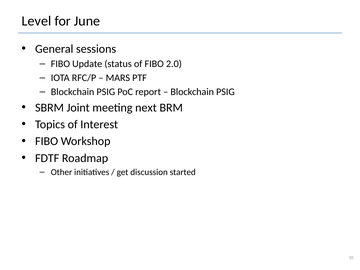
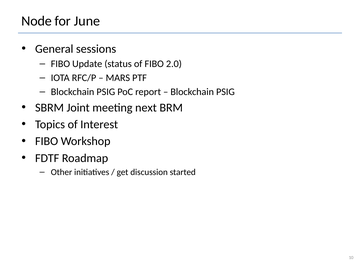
Level: Level -> Node (37, 21)
